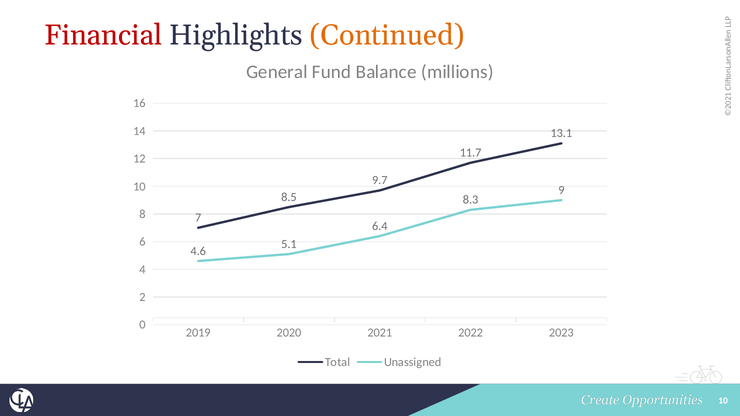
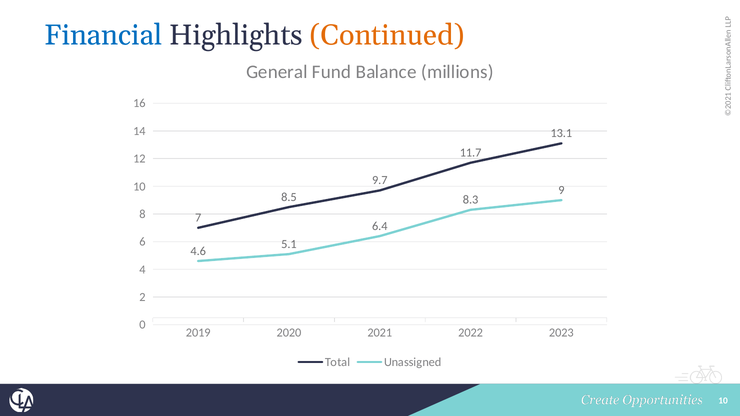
Financial colour: red -> blue (103, 35)
